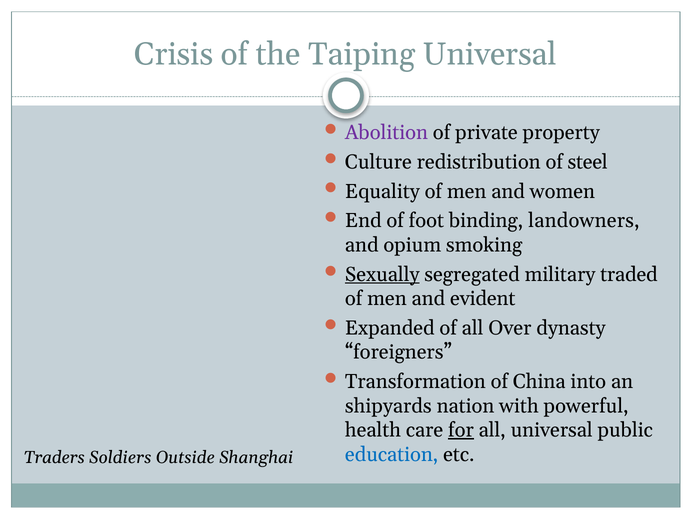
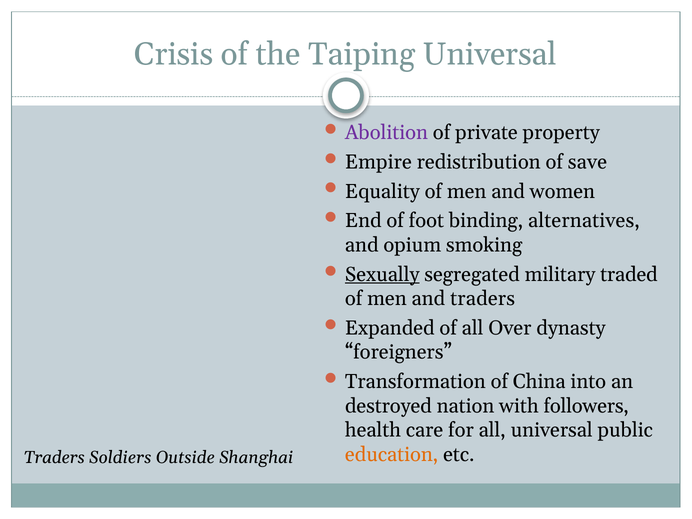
Culture: Culture -> Empire (378, 162)
steel: steel -> save (587, 162)
landowners: landowners -> alternatives (584, 221)
and evident: evident -> traders (483, 299)
shipyards: shipyards -> destroyed (388, 406)
powerful: powerful -> followers (586, 406)
for underline: present -> none (461, 430)
education colour: blue -> orange (392, 454)
